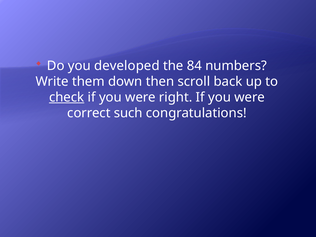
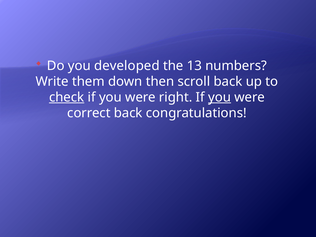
84: 84 -> 13 (194, 66)
you underline: none -> present (220, 97)
correct such: such -> back (128, 113)
